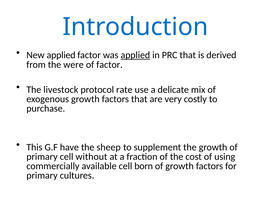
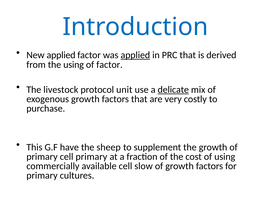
the were: were -> using (74, 64)
rate: rate -> unit (124, 89)
delicate underline: none -> present (173, 89)
cell without: without -> primary (91, 156)
born: born -> slow (144, 165)
